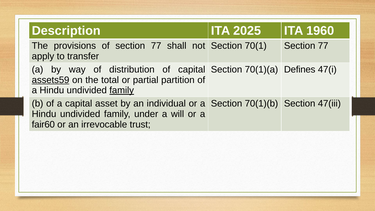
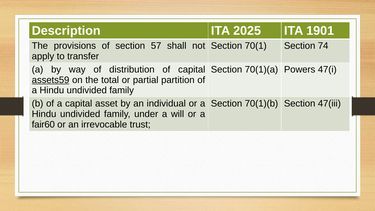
1960: 1960 -> 1901 (320, 31)
of section 77: 77 -> 57 (156, 46)
70(1 Section 77: 77 -> 74 (323, 46)
Defines: Defines -> Powers (300, 69)
family underline: present -> none (122, 90)
